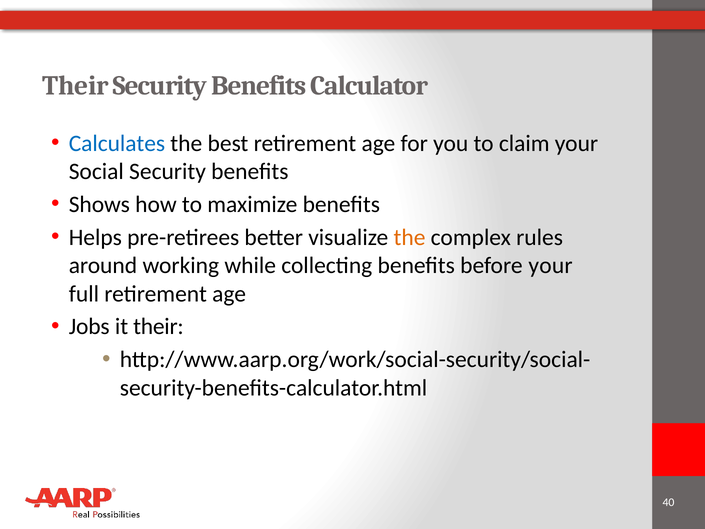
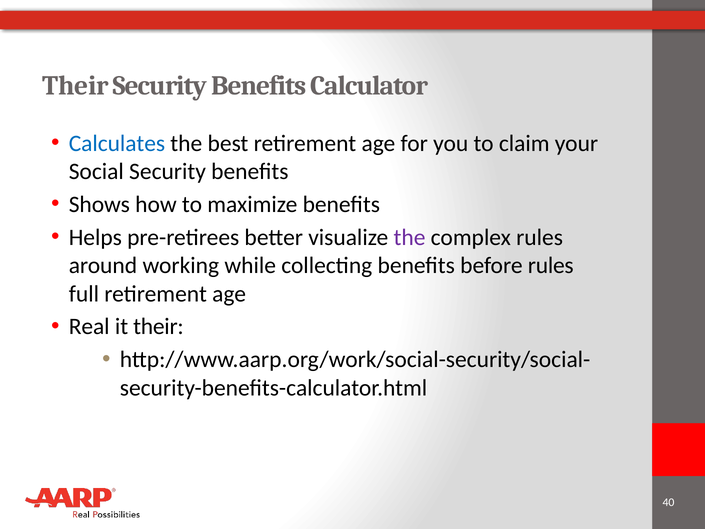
the colour: orange -> purple (410, 237)
before your: your -> rules (551, 265)
Jobs: Jobs -> Real (89, 327)
